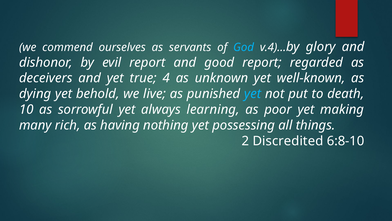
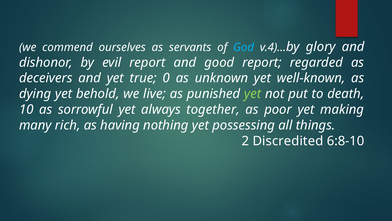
4: 4 -> 0 (166, 78)
yet colour: light blue -> light green (253, 94)
learning: learning -> together (213, 109)
